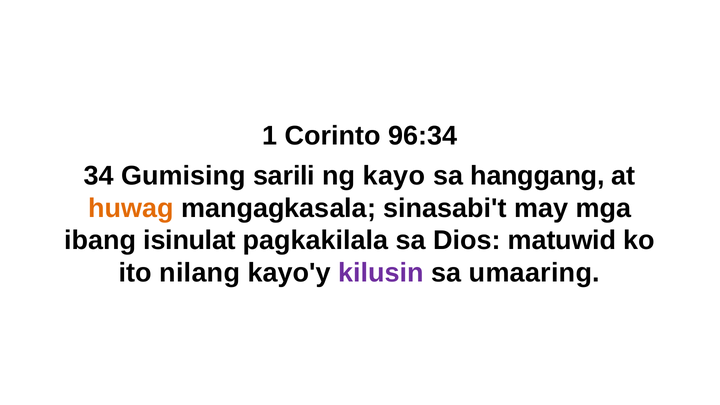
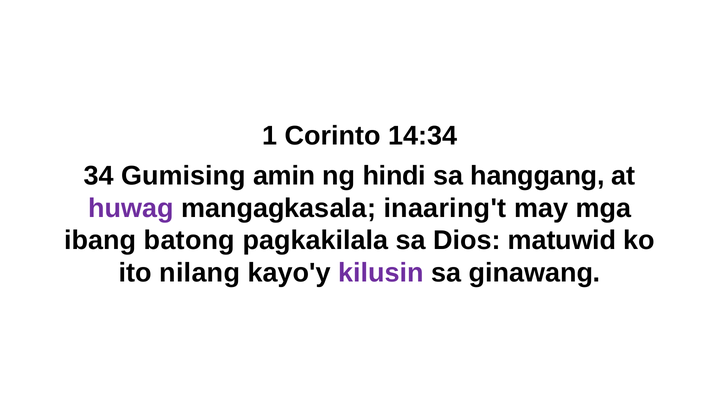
96:34: 96:34 -> 14:34 (423, 136)
sarili: sarili -> amin (284, 176)
kayo: kayo -> hindi (394, 176)
huwag colour: orange -> purple (131, 208)
sinasabi't: sinasabi't -> inaaring't (445, 208)
isinulat: isinulat -> batong (189, 241)
umaaring: umaaring -> ginawang (535, 273)
